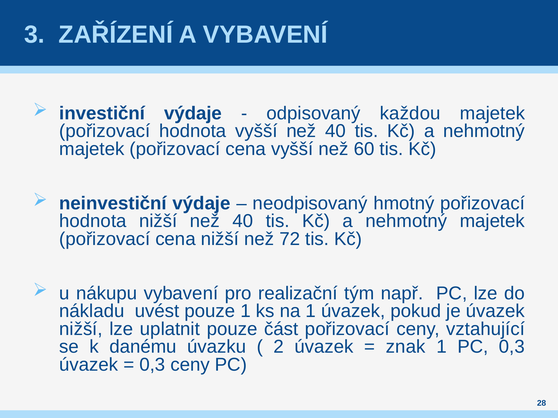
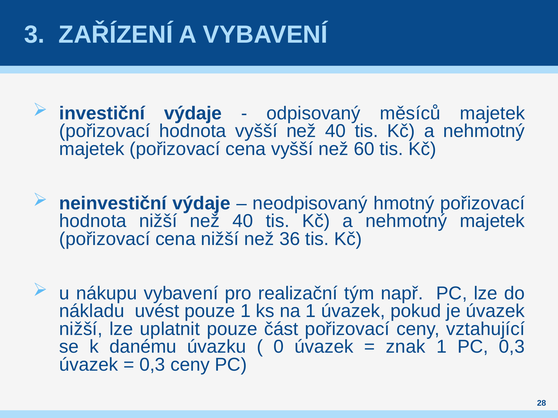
každou: každou -> měsíců (410, 113)
72: 72 -> 36 (290, 239)
2: 2 -> 0 (279, 347)
